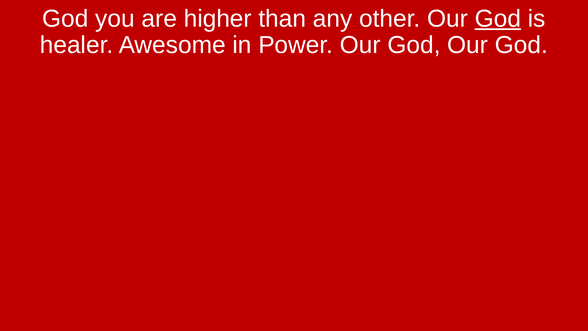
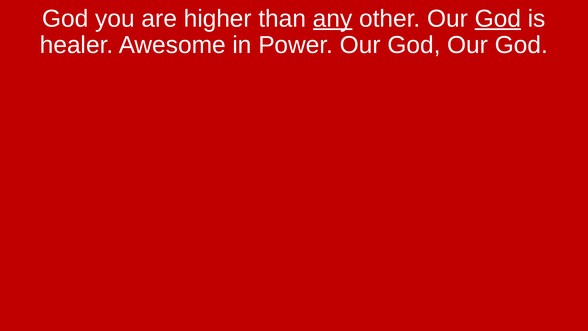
any underline: none -> present (333, 19)
